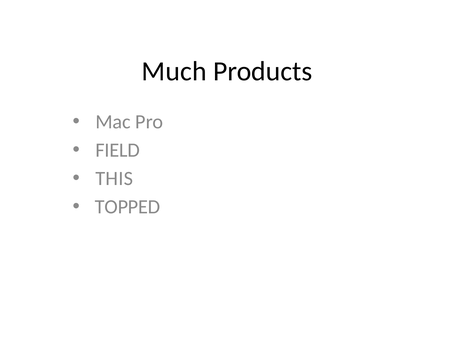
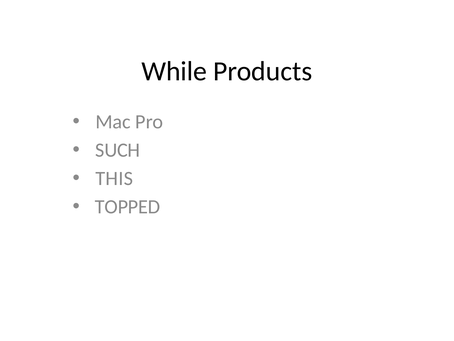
Much: Much -> While (174, 71)
FIELD: FIELD -> SUCH (118, 150)
